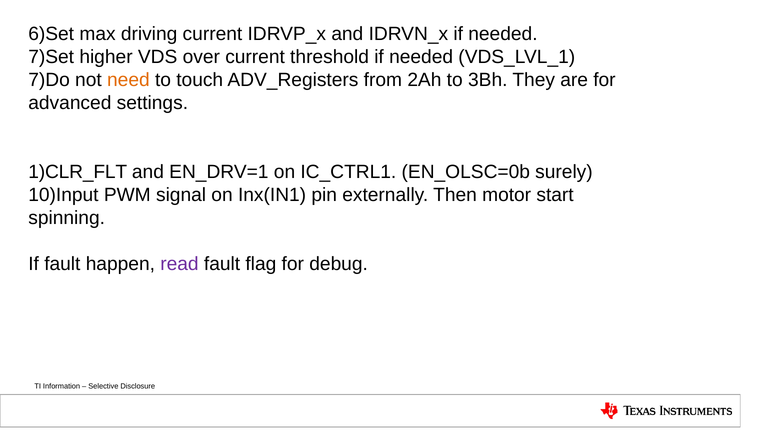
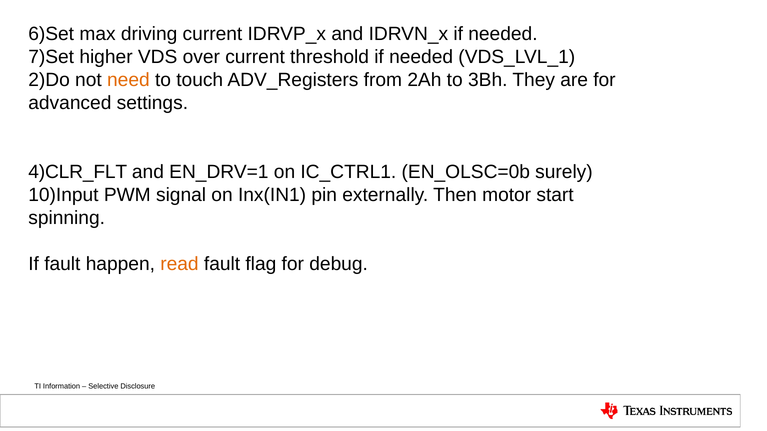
7)Do: 7)Do -> 2)Do (49, 80)
1)CLR_FLT: 1)CLR_FLT -> 4)CLR_FLT (78, 172)
read colour: purple -> orange (179, 264)
